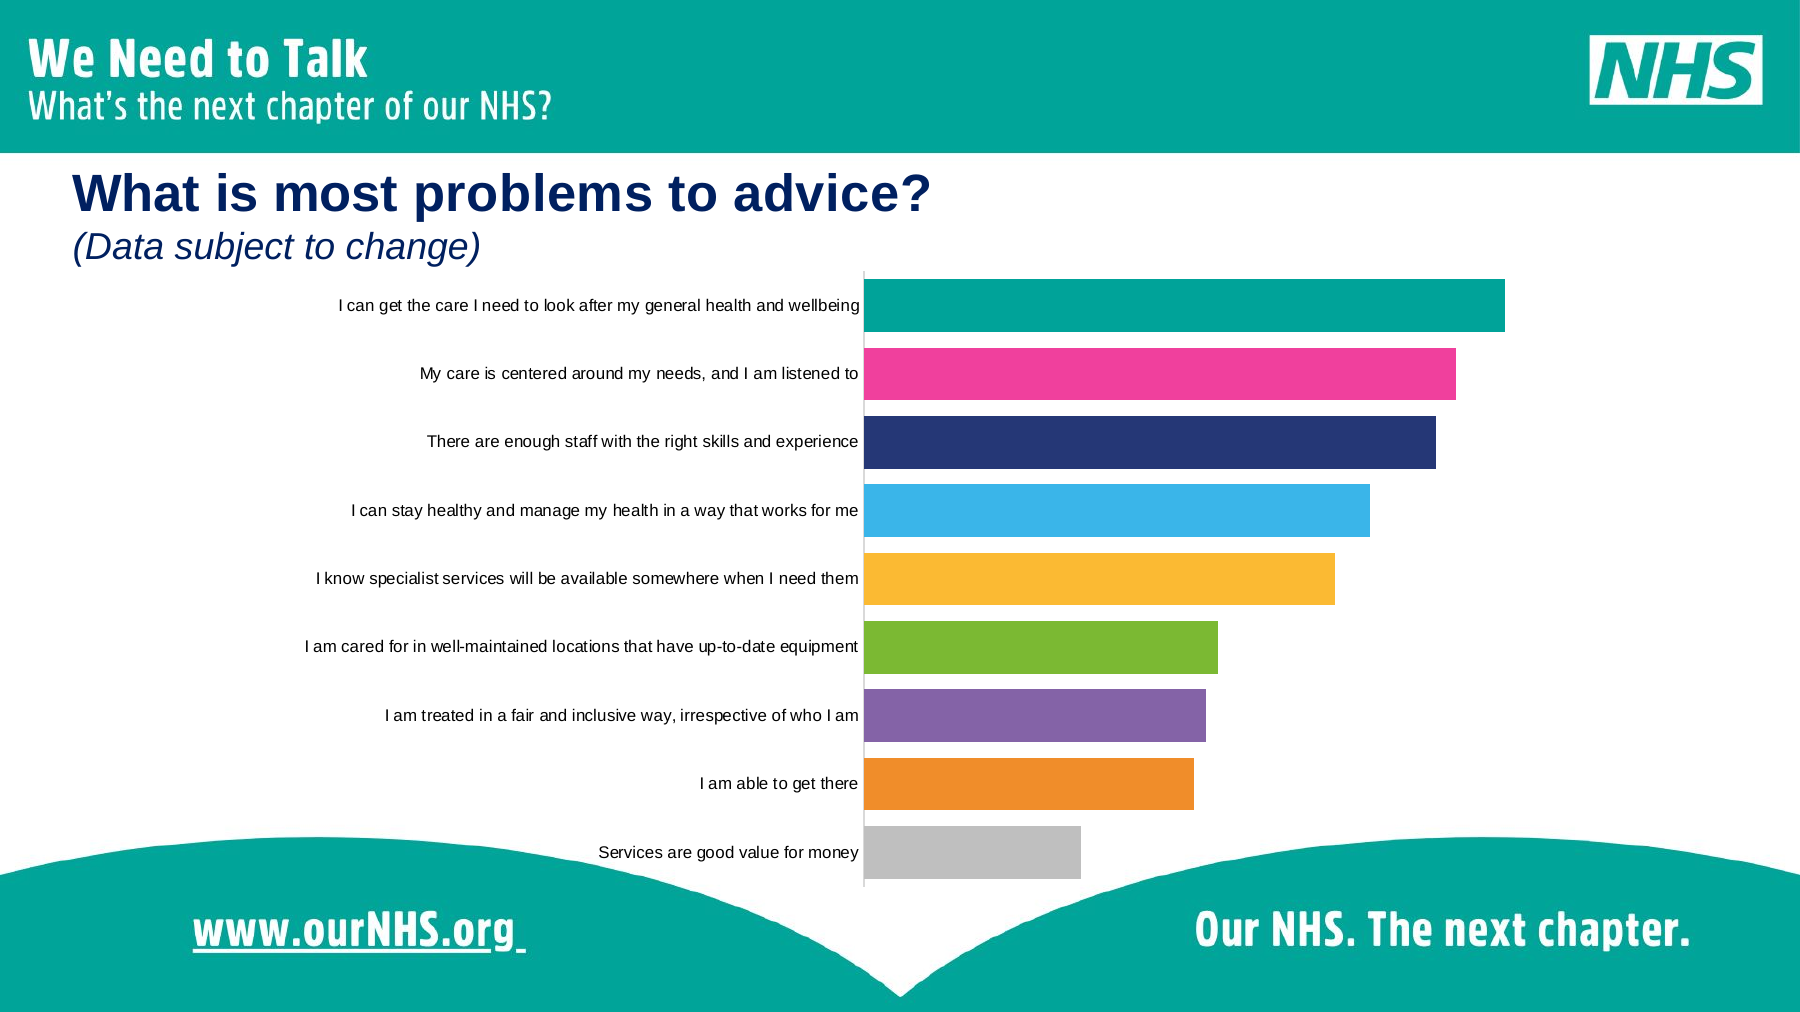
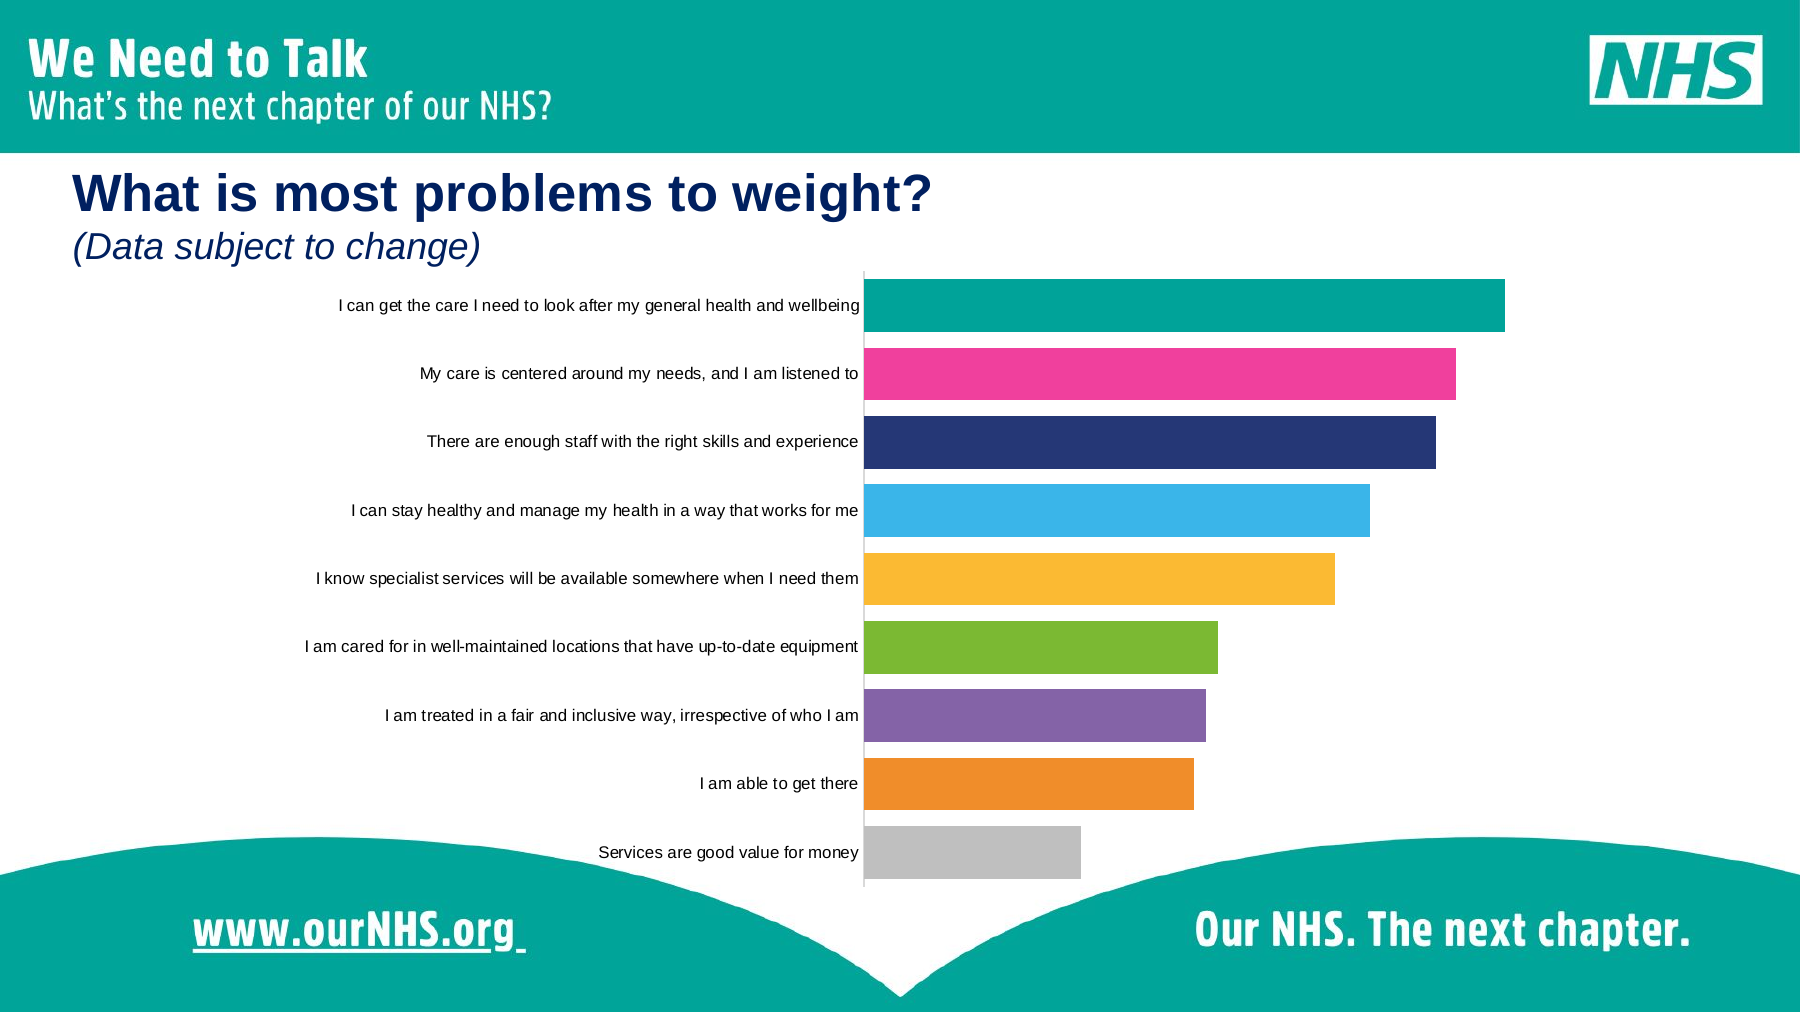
advice: advice -> weight (833, 194)
